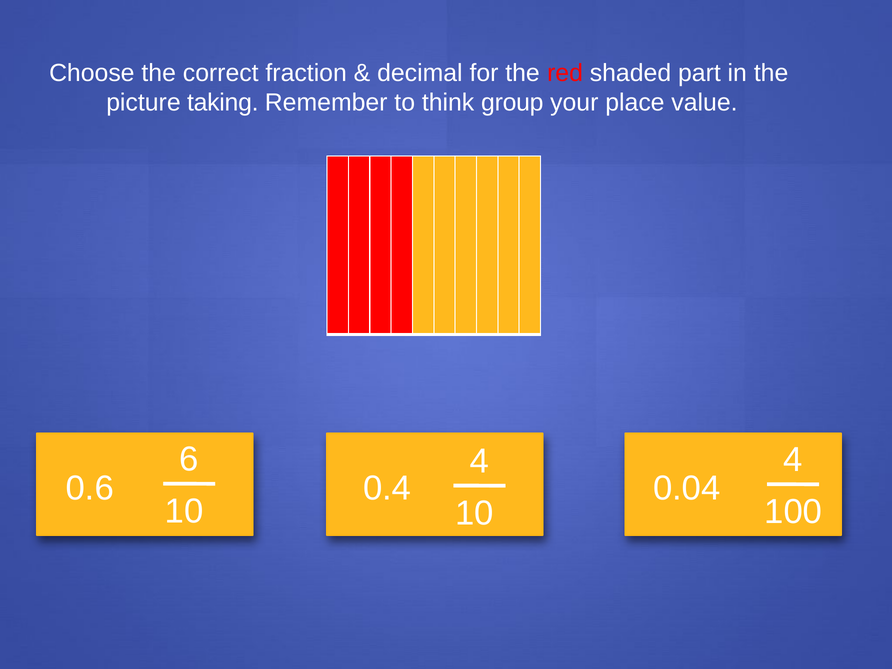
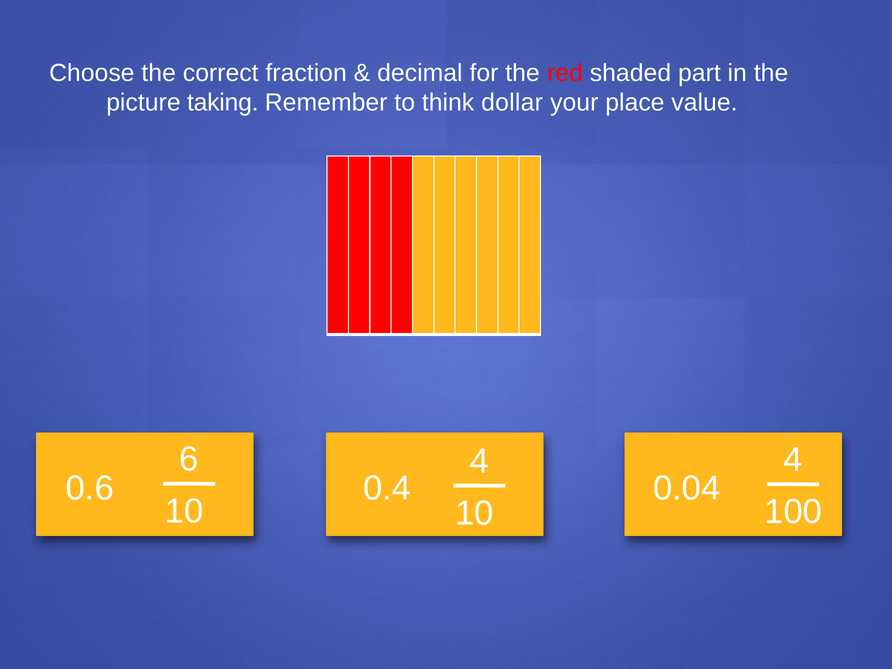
group: group -> dollar (512, 103)
